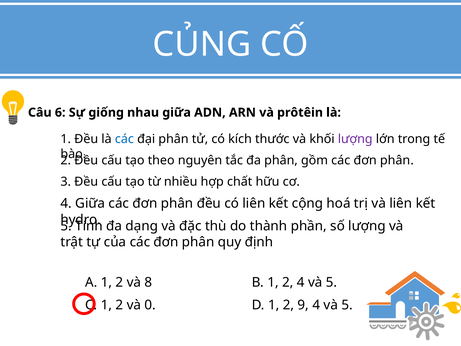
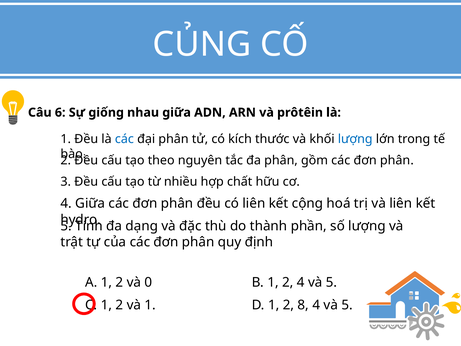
lượng colour: purple -> blue (355, 139)
8: 8 -> 0 (148, 282)
và 0: 0 -> 1 (150, 305)
9: 9 -> 8 (303, 305)
